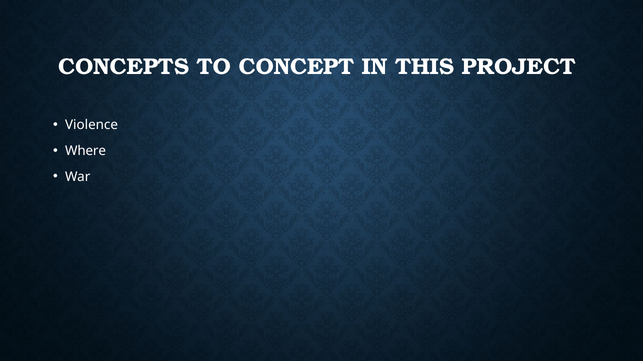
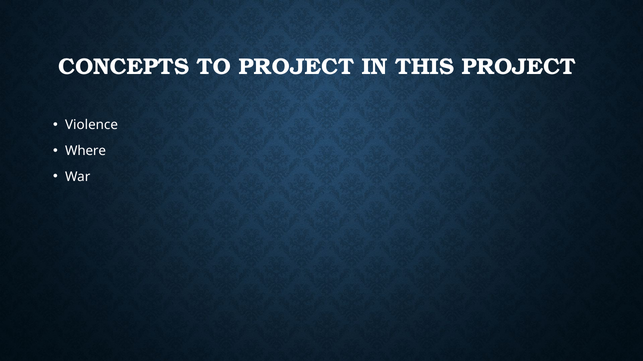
TO CONCEPT: CONCEPT -> PROJECT (296, 67)
